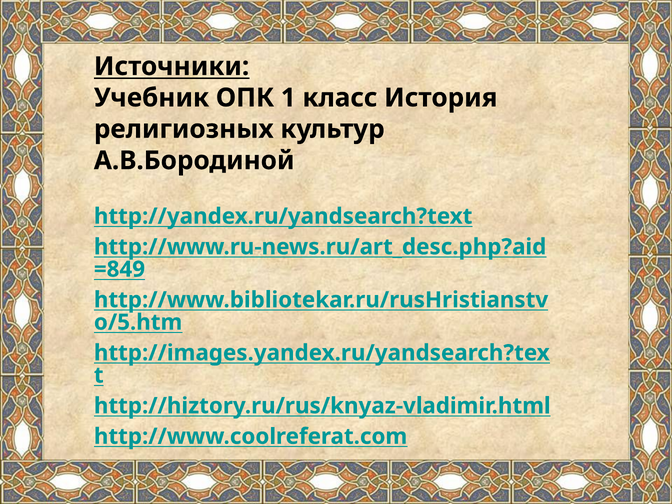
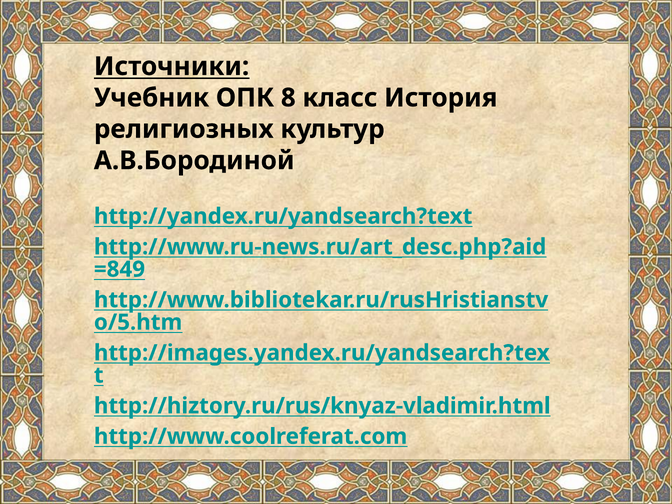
1: 1 -> 8 (288, 98)
